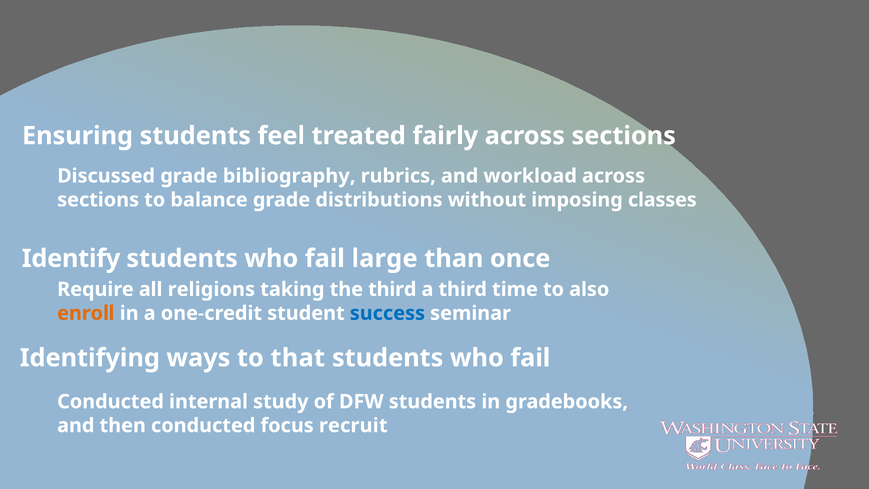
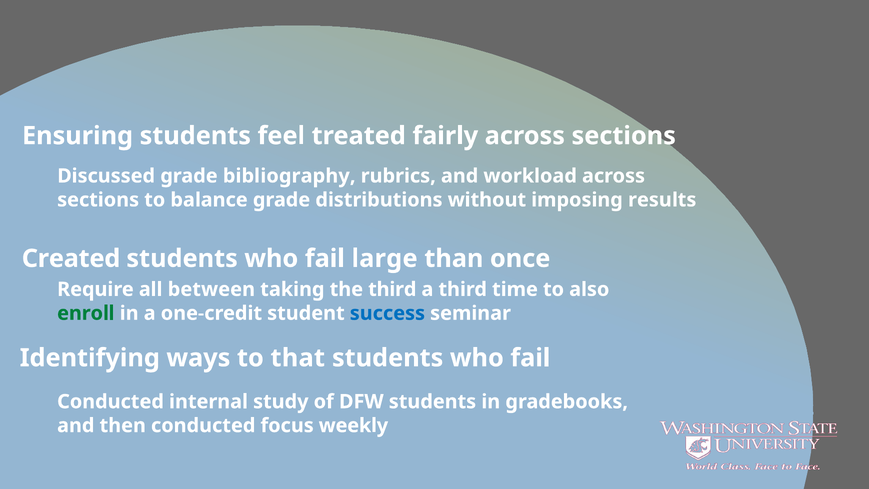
classes: classes -> results (662, 200)
Identify: Identify -> Created (71, 258)
religions: religions -> between (211, 289)
enroll colour: orange -> green (86, 313)
recruit: recruit -> weekly (353, 425)
